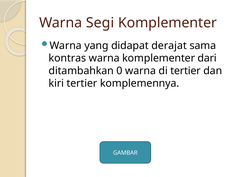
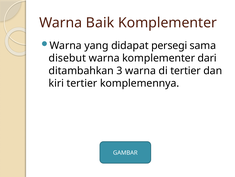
Segi: Segi -> Baik (100, 23)
derajat: derajat -> persegi (169, 45)
kontras: kontras -> disebut (67, 58)
0: 0 -> 3 (119, 70)
